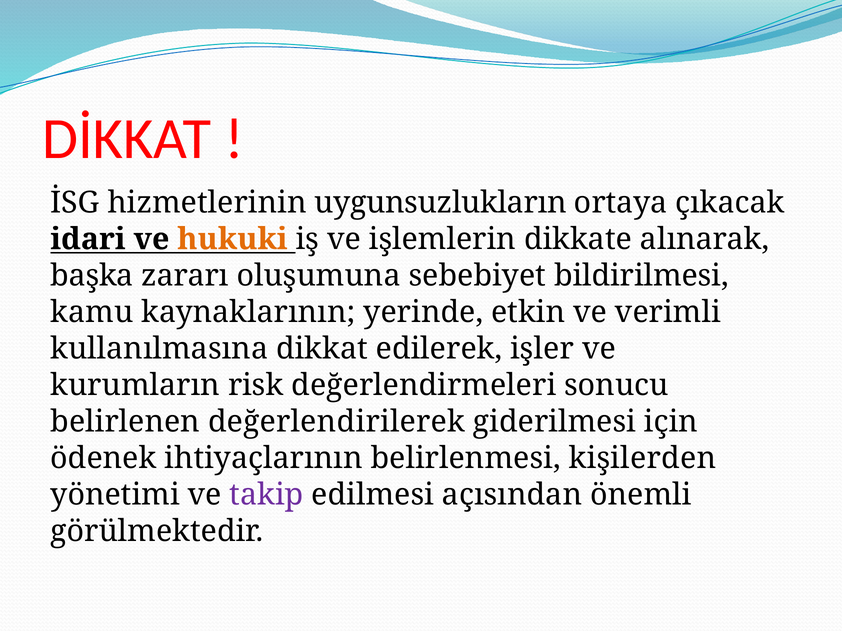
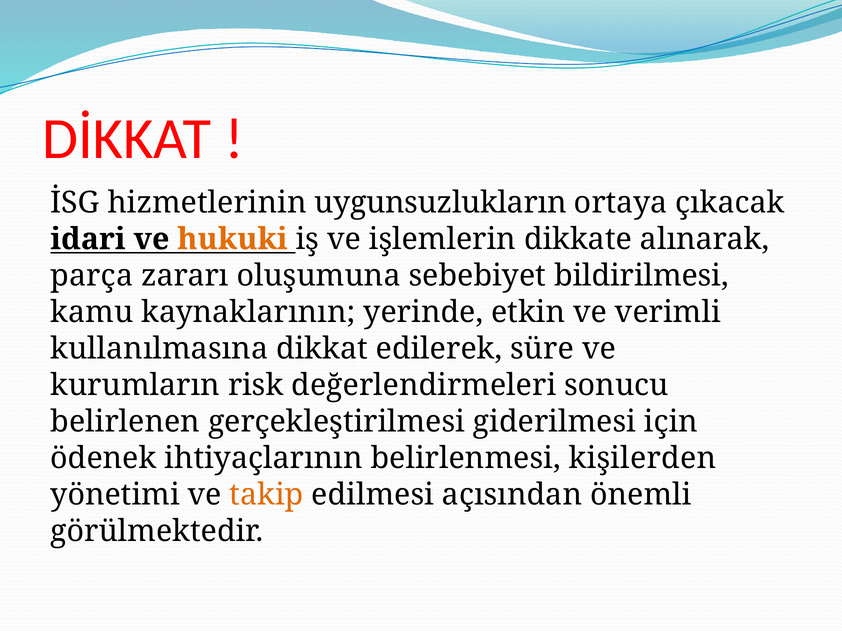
başka: başka -> parça (92, 276)
işler: işler -> süre (542, 349)
değerlendirilerek: değerlendirilerek -> gerçekleştirilmesi (337, 422)
takip colour: purple -> orange (266, 495)
